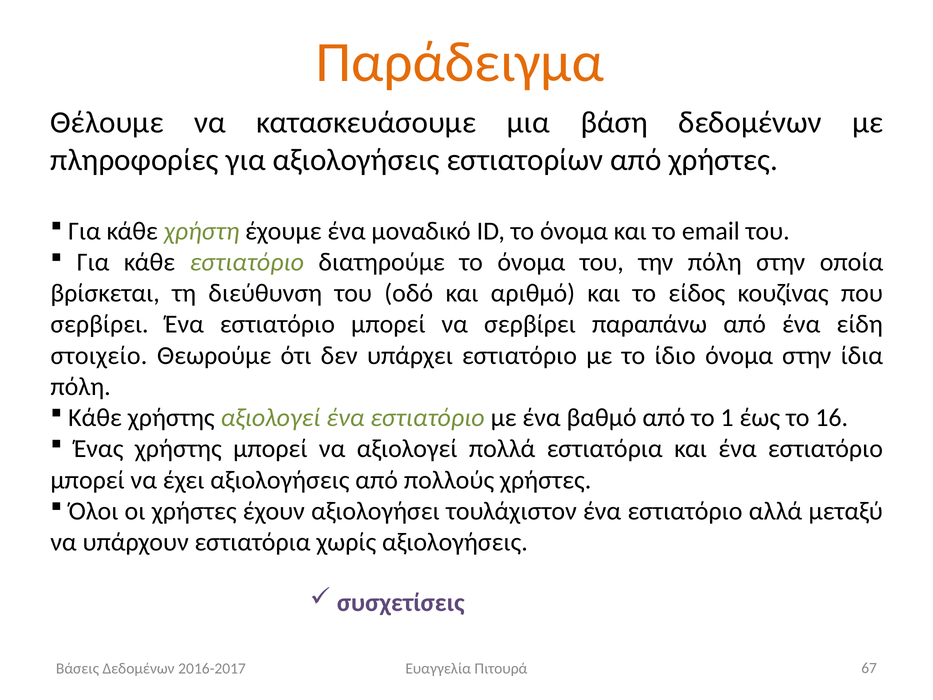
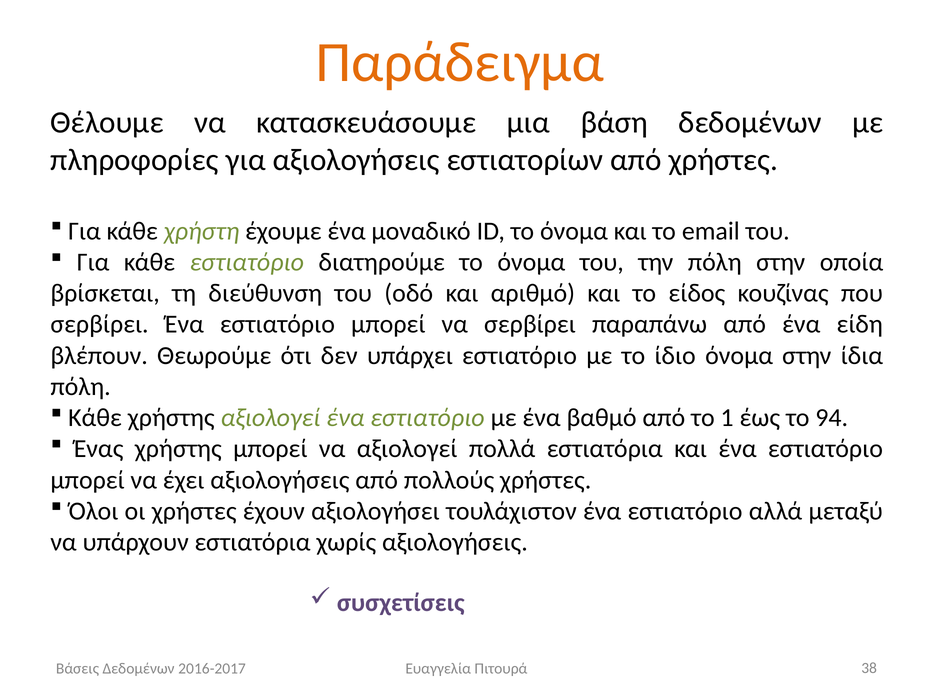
στοιχείο: στοιχείο -> βλέπουν (99, 355)
16: 16 -> 94 (832, 418)
67: 67 -> 38 (869, 668)
